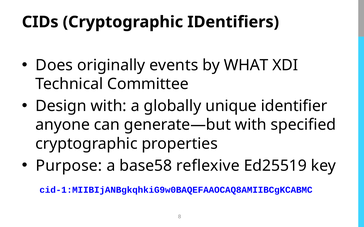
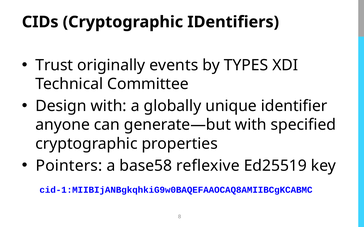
Does: Does -> Trust (54, 65)
WHAT: WHAT -> TYPES (246, 65)
Purpose: Purpose -> Pointers (69, 166)
